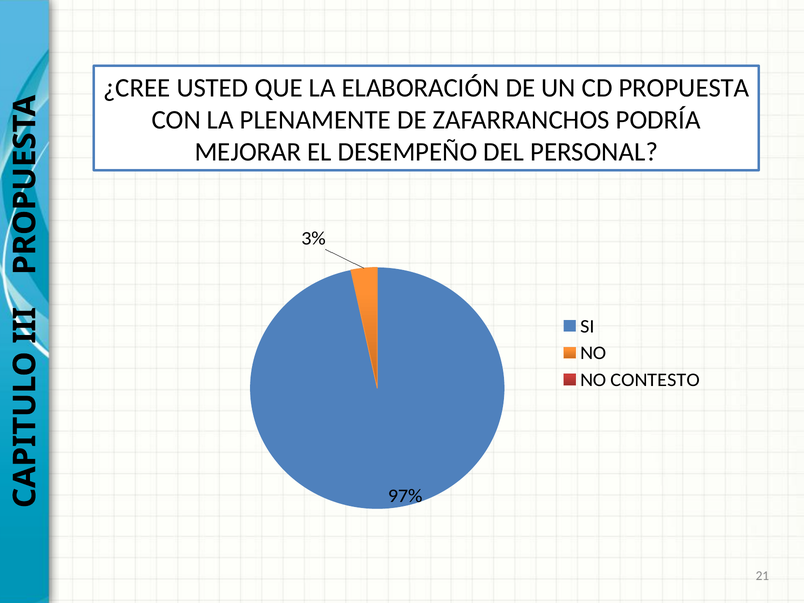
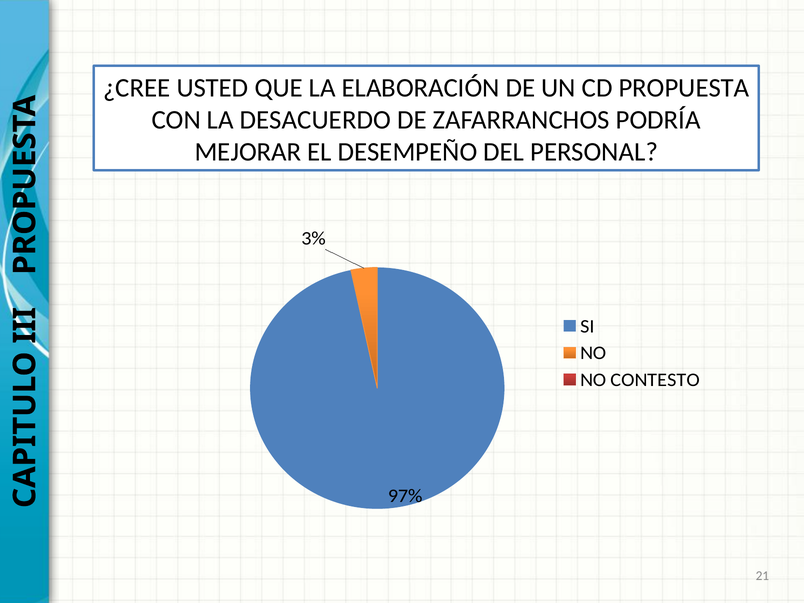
PLENAMENTE: PLENAMENTE -> DESACUERDO (315, 120)
